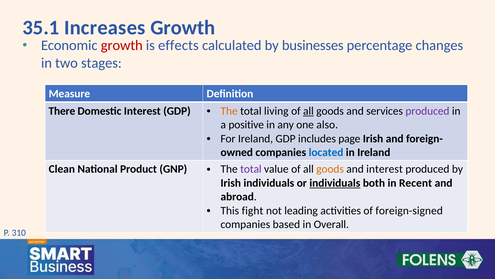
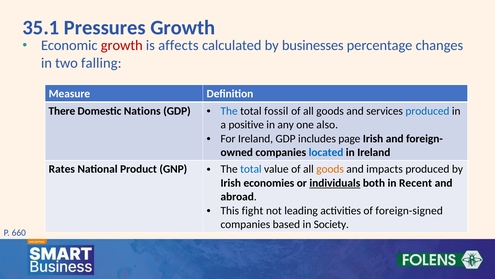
Increases: Increases -> Pressures (105, 28)
effects: effects -> affects (178, 45)
stages: stages -> falling (101, 63)
Domestic Interest: Interest -> Nations (142, 111)
The colour: orange -> blue (229, 111)
living: living -> fossil (276, 111)
all underline: present -> none (308, 111)
produced colour: purple -> blue (427, 111)
Clean: Clean -> Rates (62, 169)
total colour: purple -> blue (251, 169)
and interest: interest -> impacts (385, 169)
Irish individuals: individuals -> economies (269, 183)
Overall: Overall -> Society (331, 224)
310: 310 -> 660 (19, 232)
